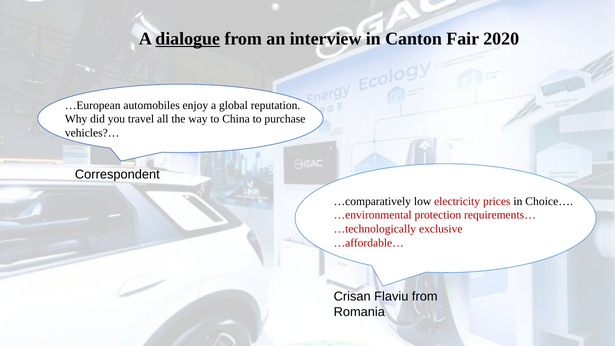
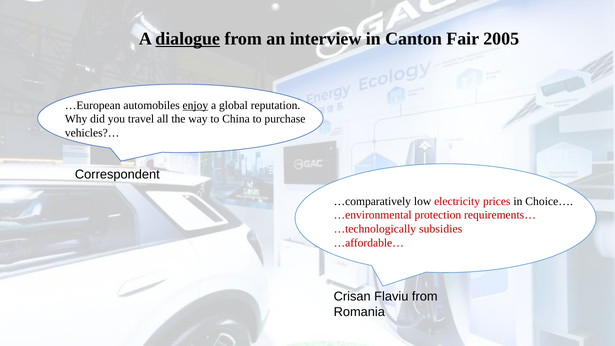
2020: 2020 -> 2005 (501, 39)
enjoy underline: none -> present (195, 105)
exclusive: exclusive -> subsidies (441, 229)
